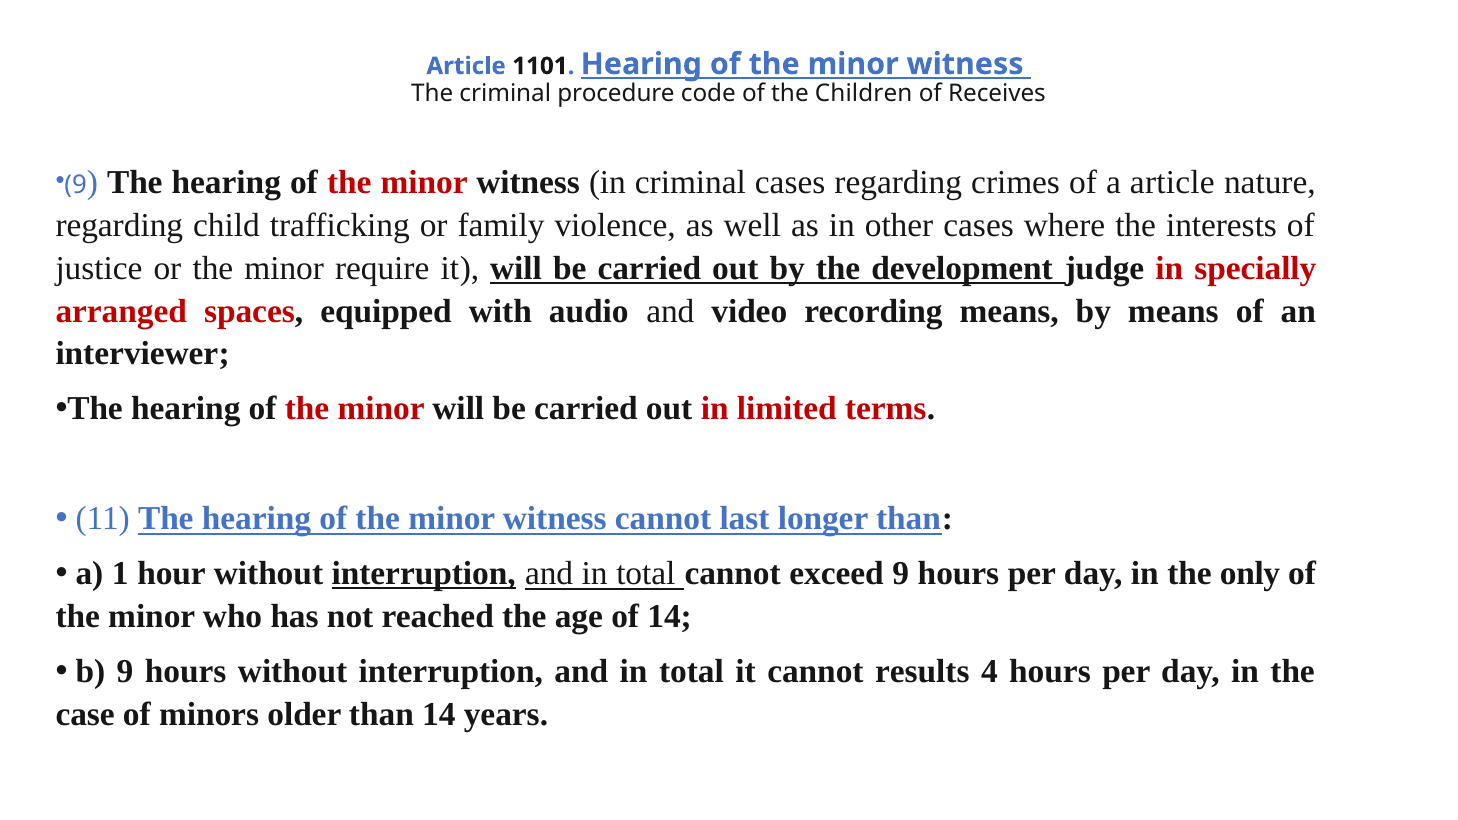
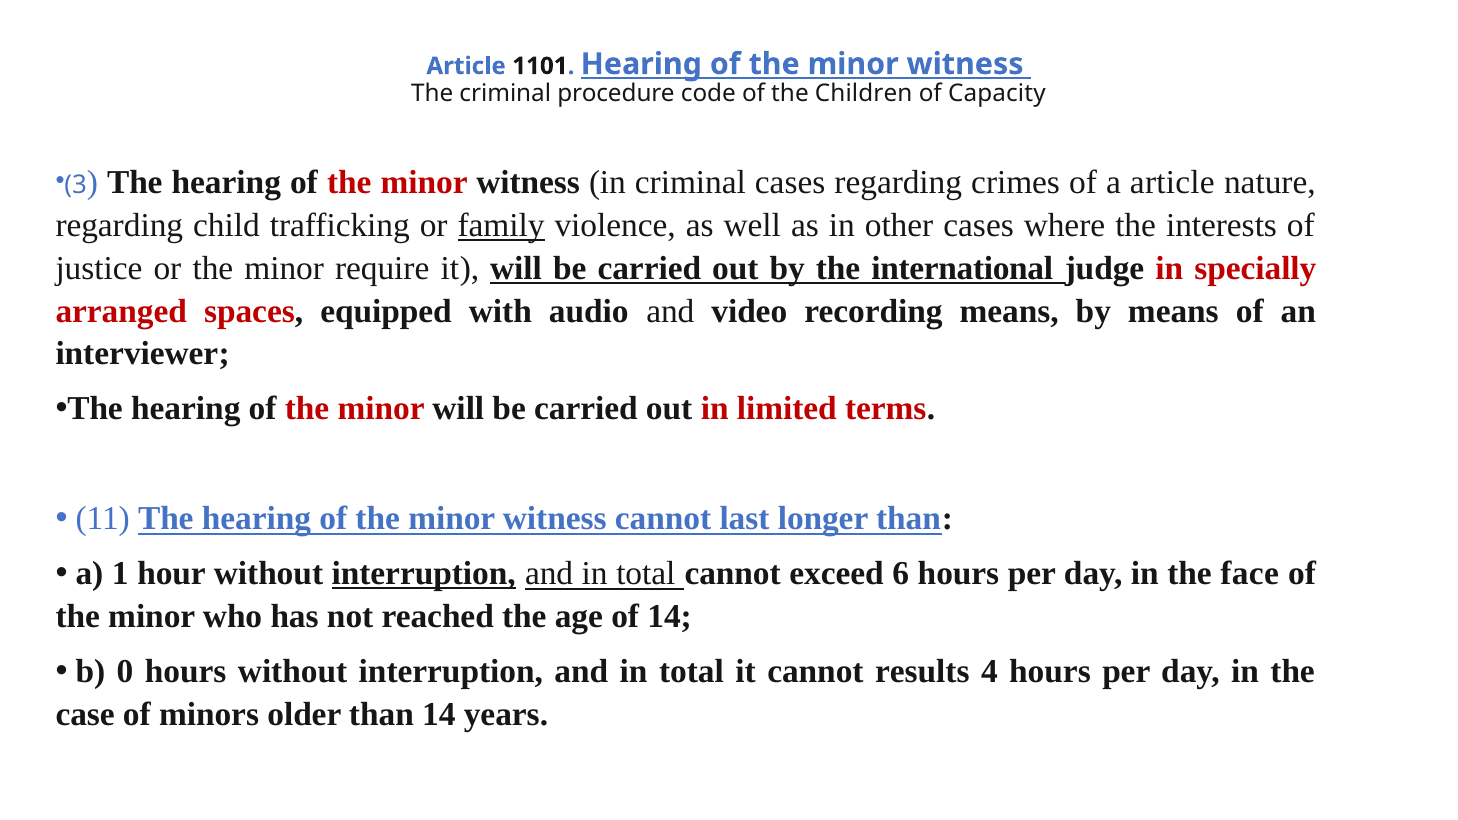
Receives: Receives -> Capacity (997, 94)
9: 9 -> 3 (76, 185)
family underline: none -> present (501, 225)
development: development -> international (962, 268)
exceed 9: 9 -> 6 (901, 574)
only: only -> face (1250, 574)
b 9: 9 -> 0 (125, 672)
